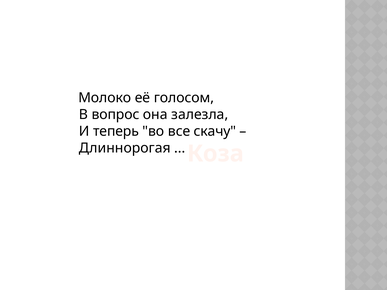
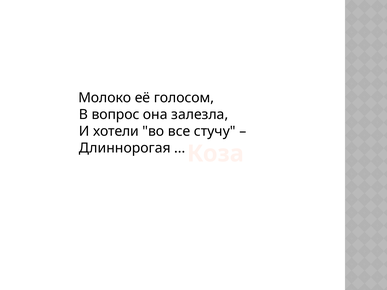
теперь: теперь -> хотели (116, 131)
скачу: скачу -> стучу (215, 131)
